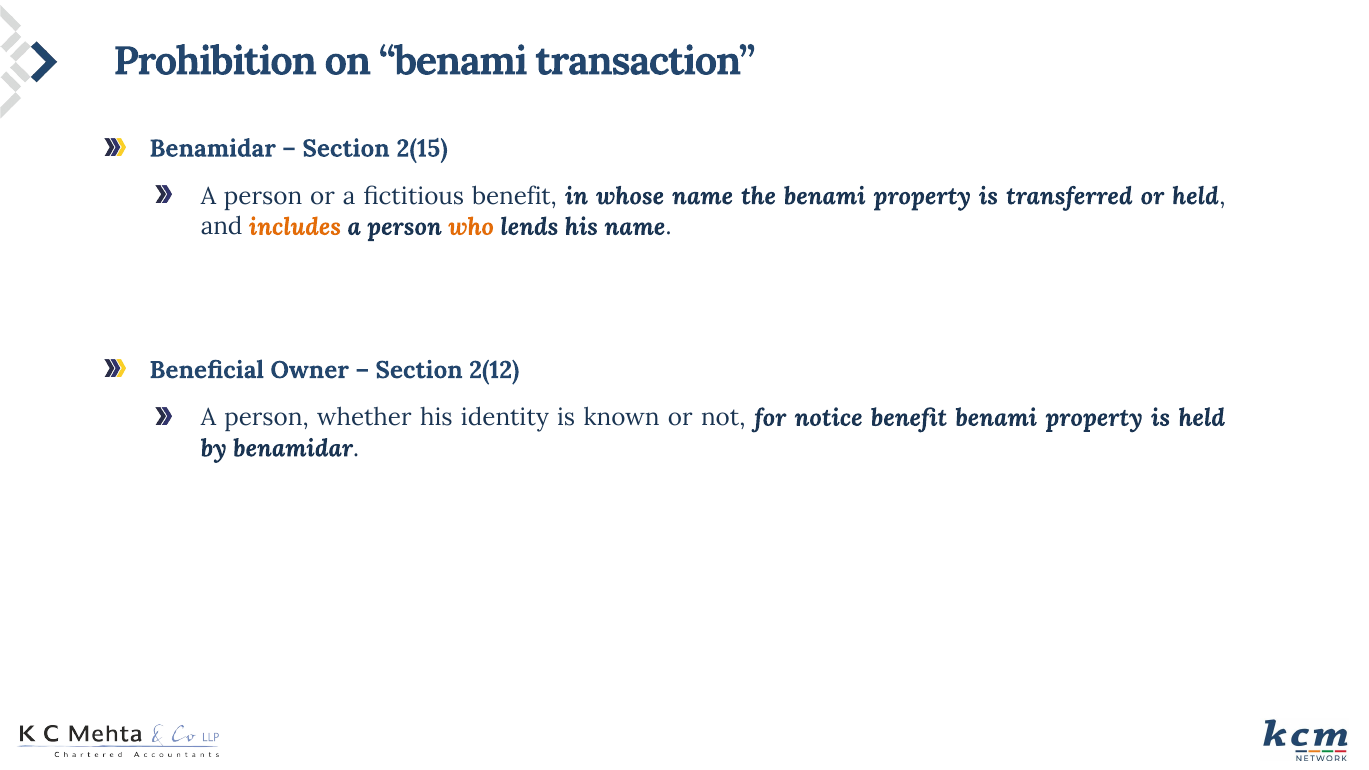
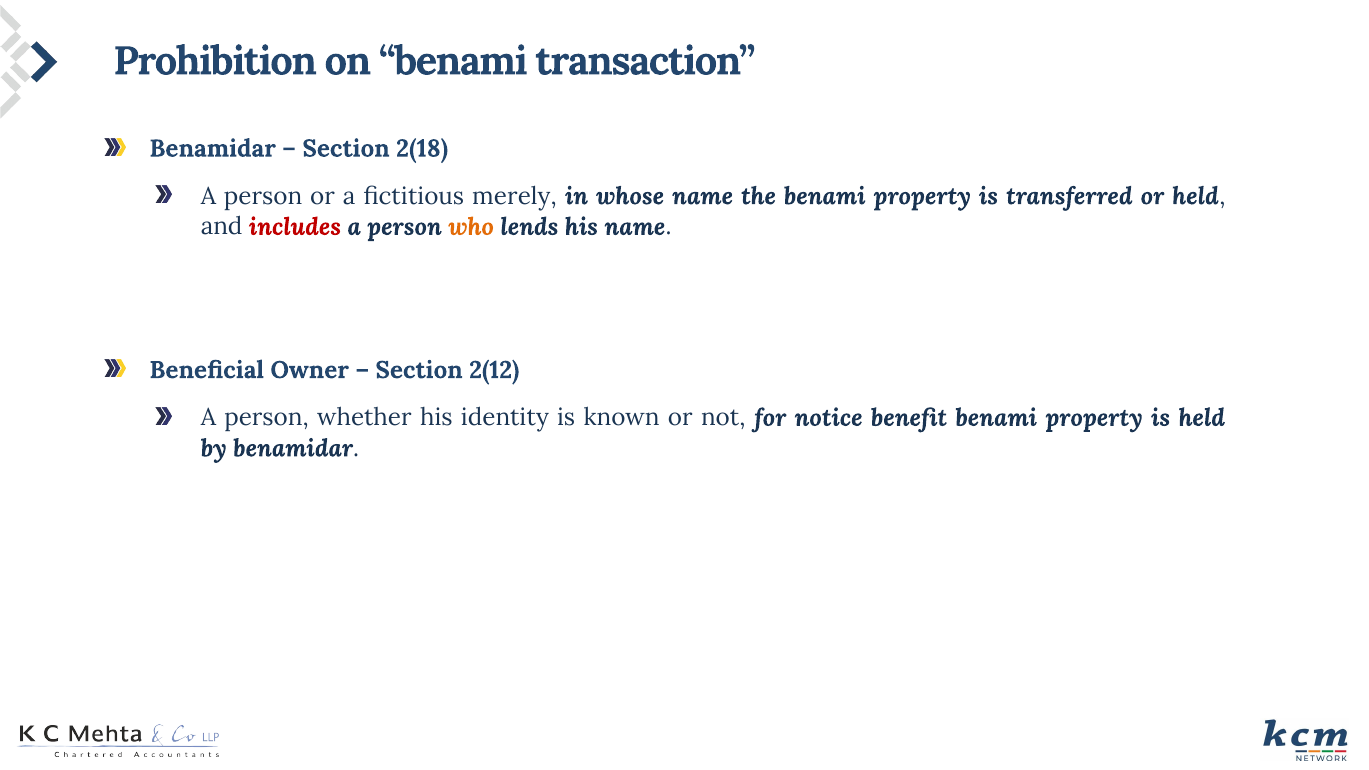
2(15: 2(15 -> 2(18 (422, 149)
fictitious benefit: benefit -> merely (514, 196)
includes colour: orange -> red (295, 227)
